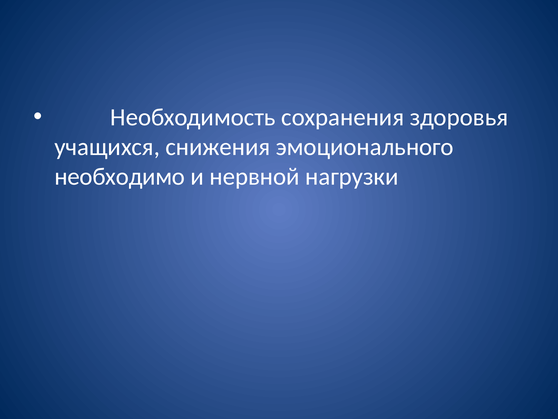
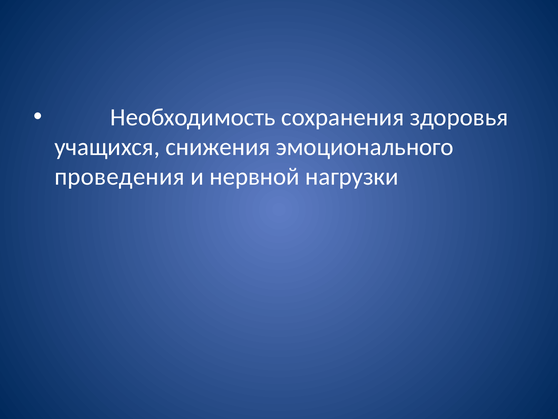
необходимо: необходимо -> проведения (119, 177)
